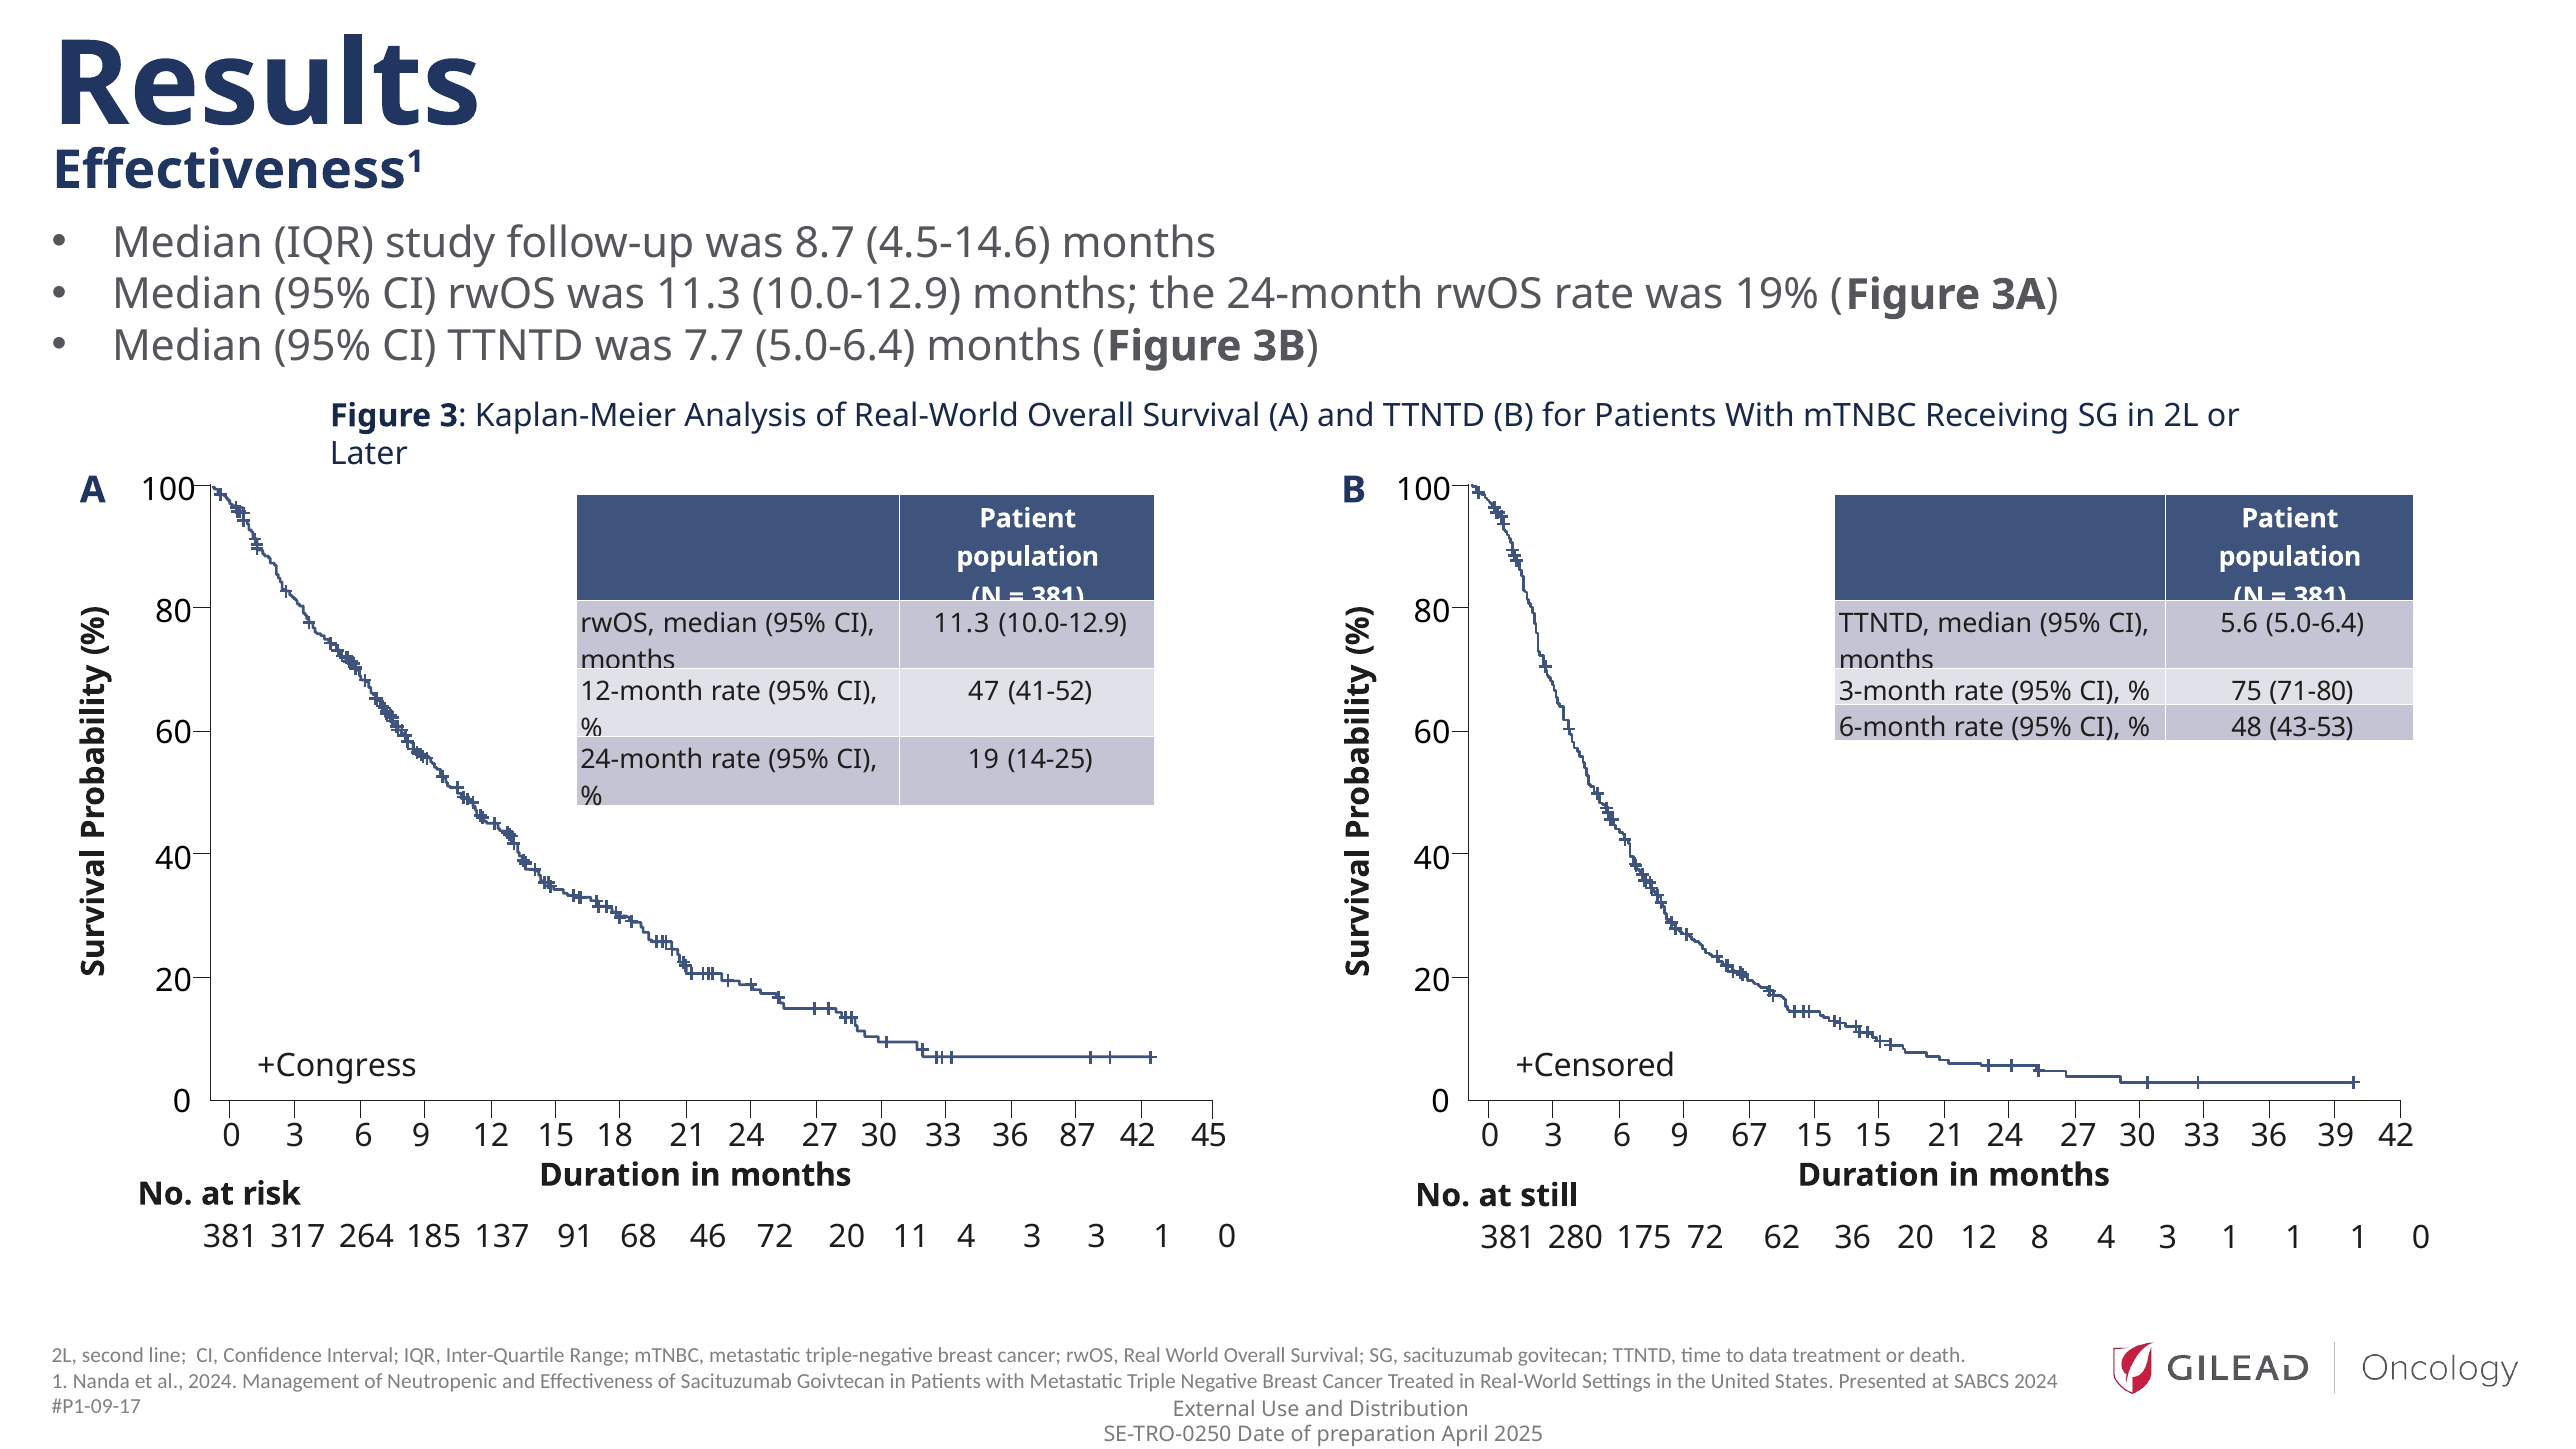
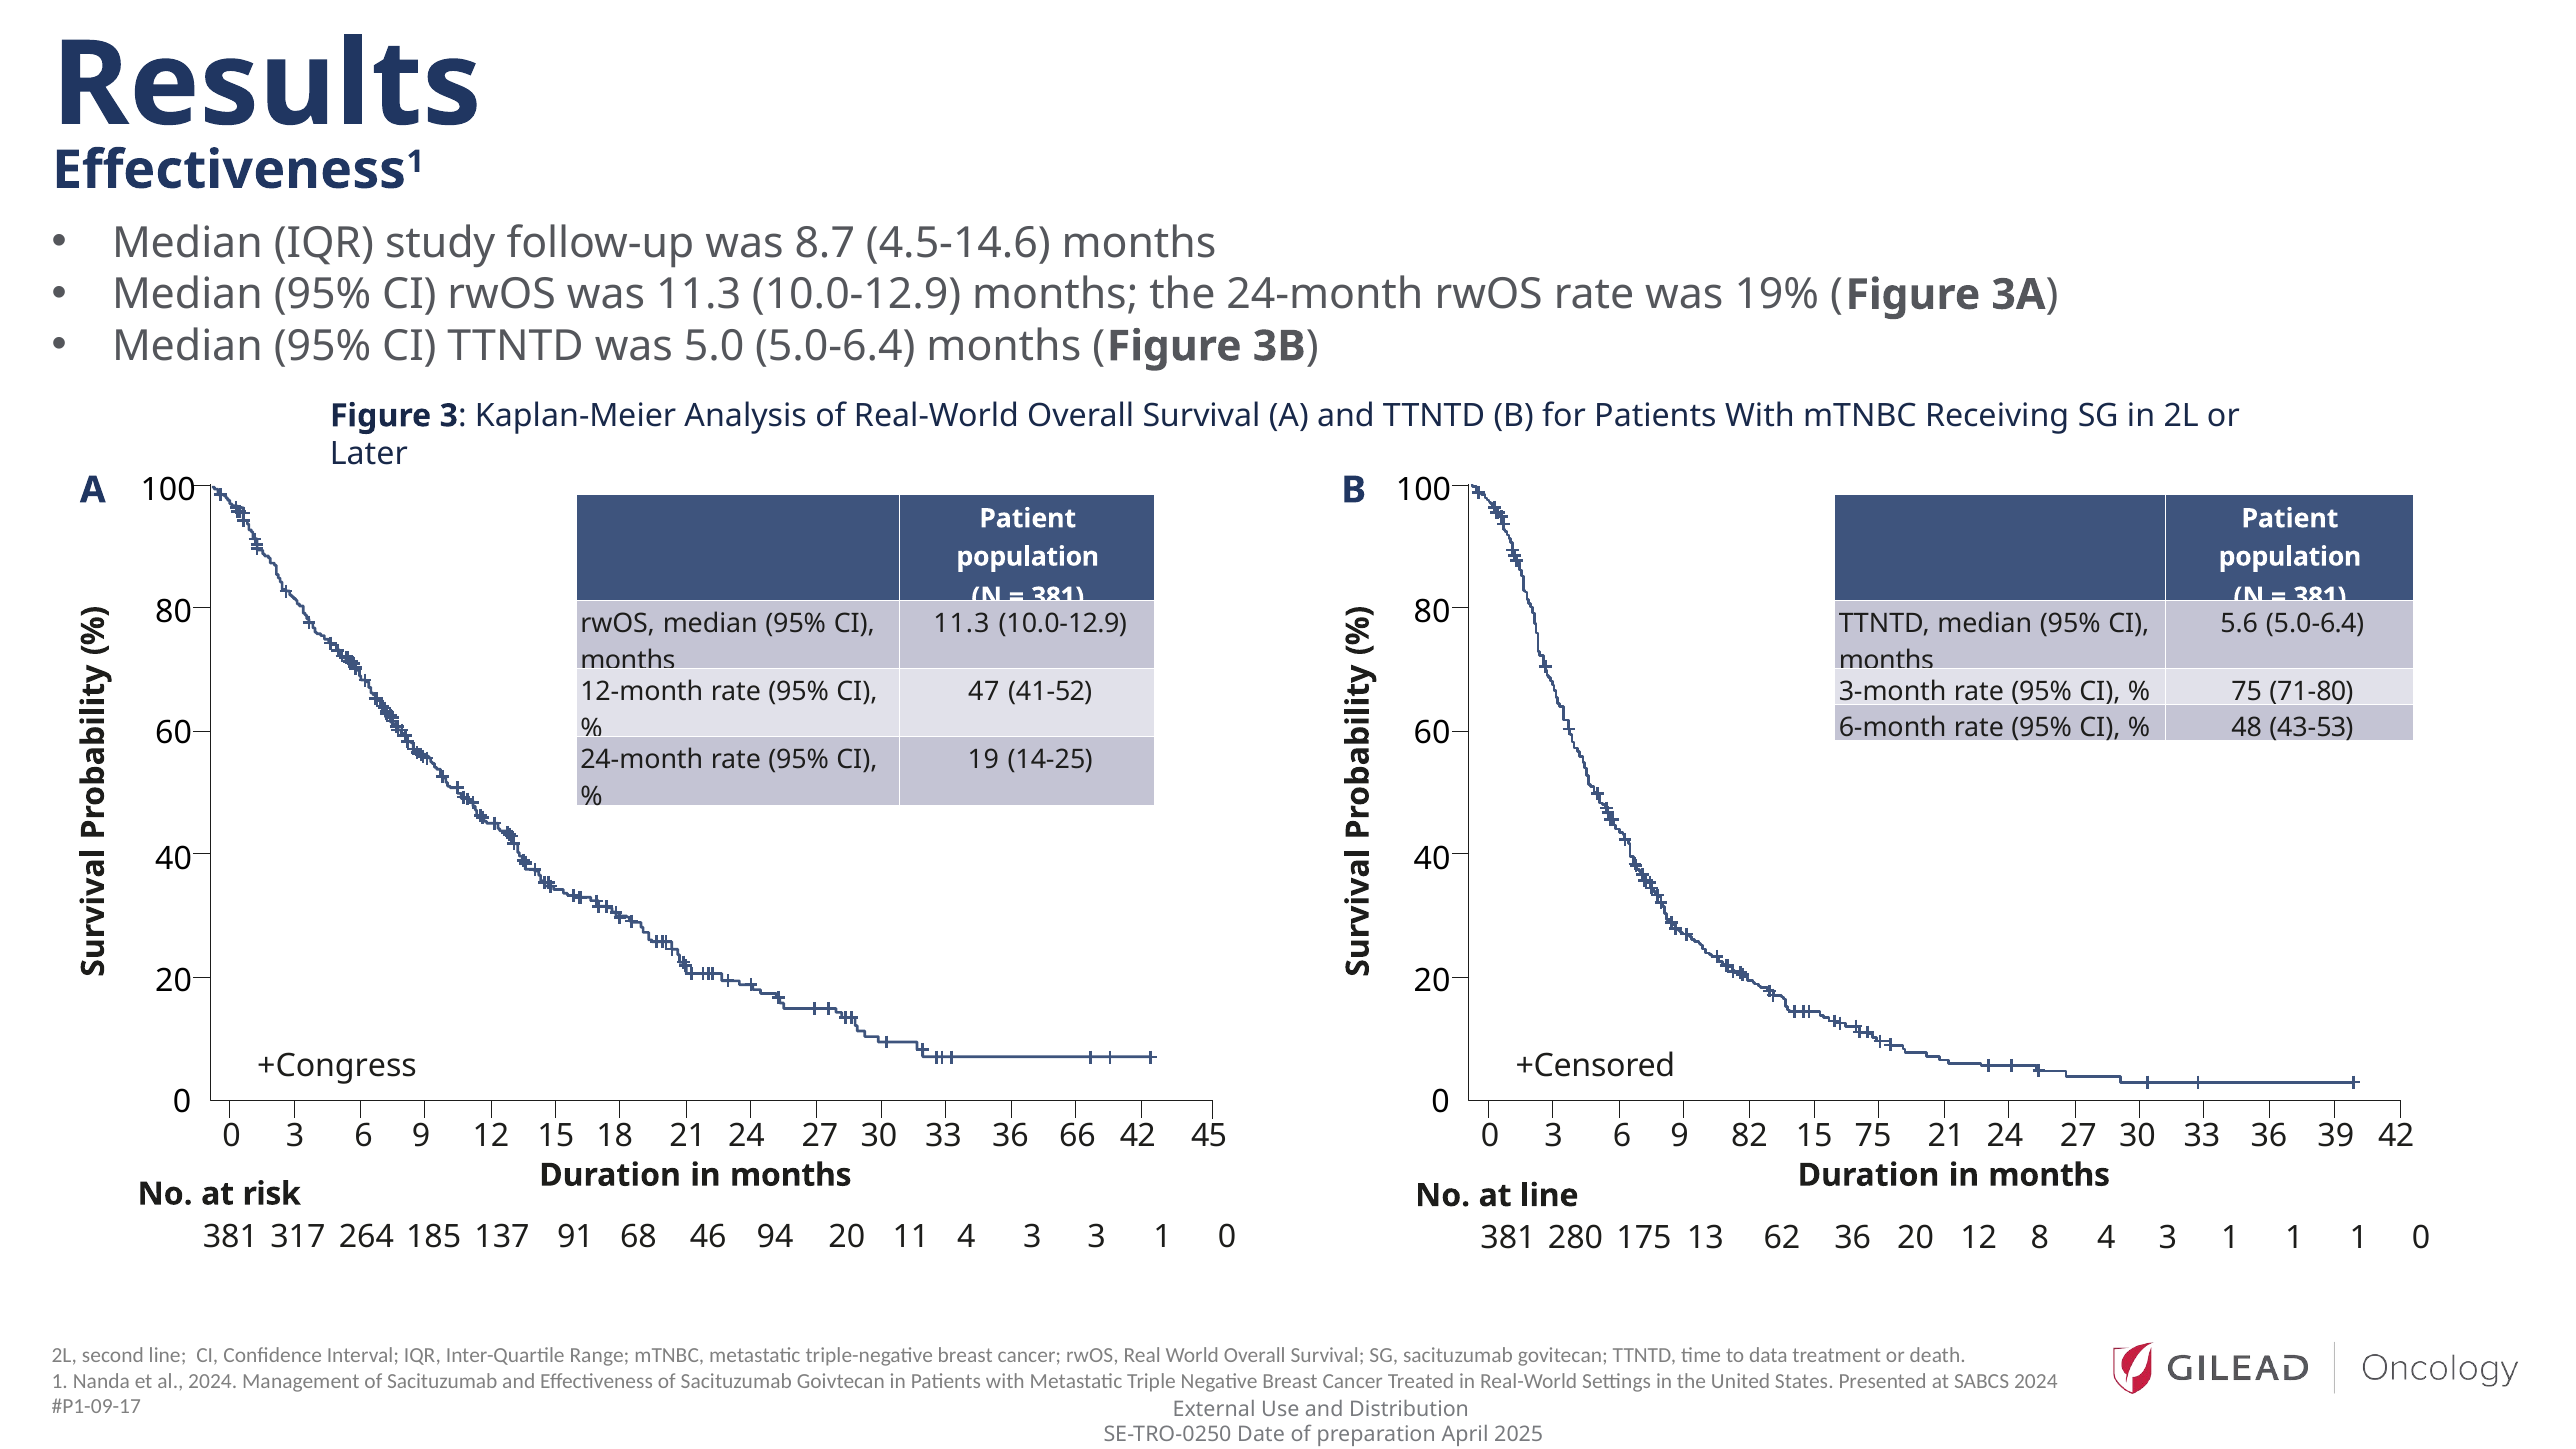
7.7: 7.7 -> 5.0 (714, 346)
87: 87 -> 66 (1077, 1136)
67: 67 -> 82 (1749, 1136)
15 15: 15 -> 75 (1873, 1136)
at still: still -> line (1549, 1196)
46 72: 72 -> 94 (775, 1237)
175 72: 72 -> 13 (1705, 1238)
Management of Neutropenic: Neutropenic -> Sacituzumab (442, 1381)
